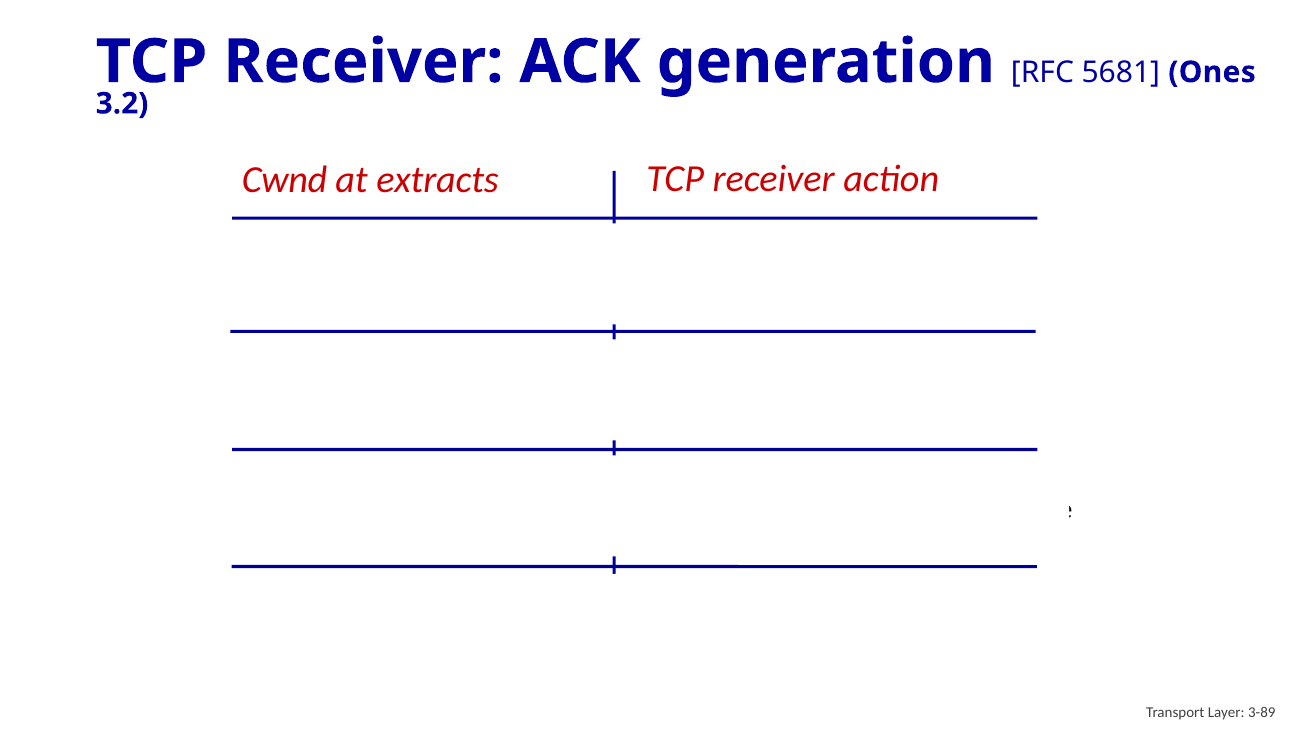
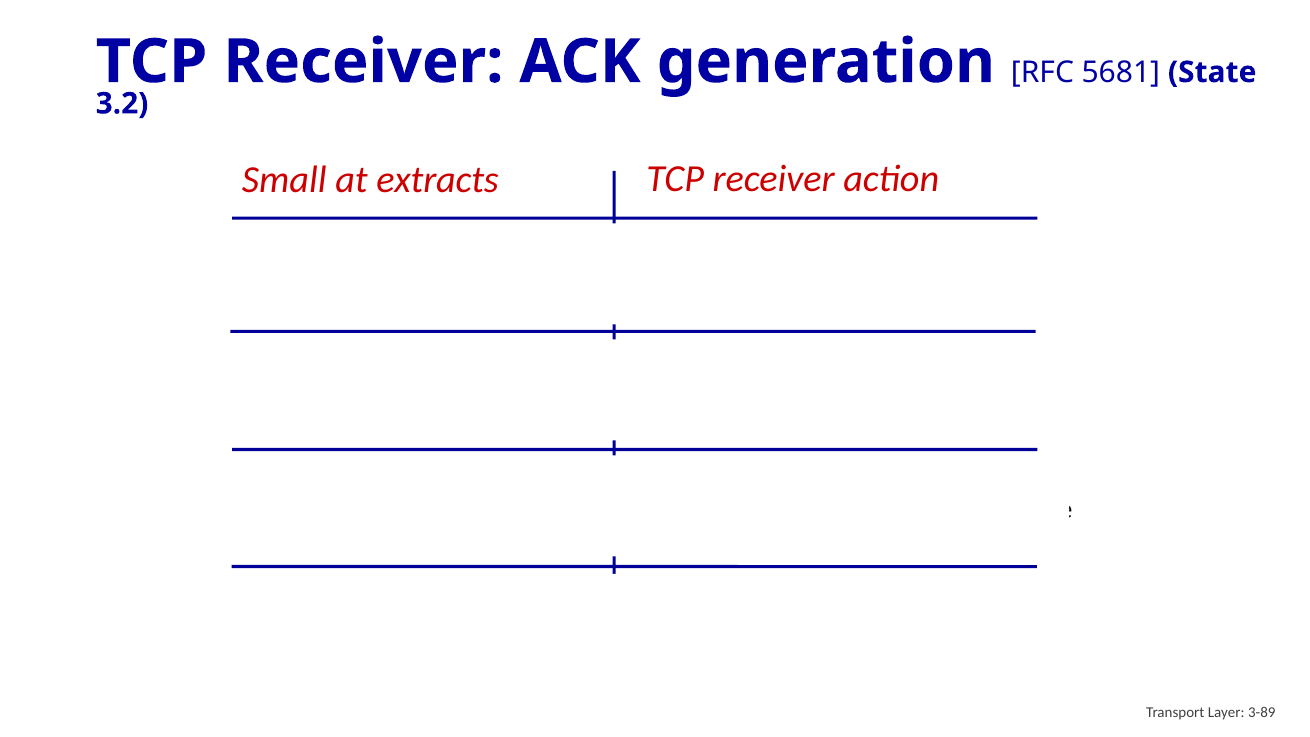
Ones: Ones -> State (1212, 72)
Cwnd: Cwnd -> Small (284, 180)
